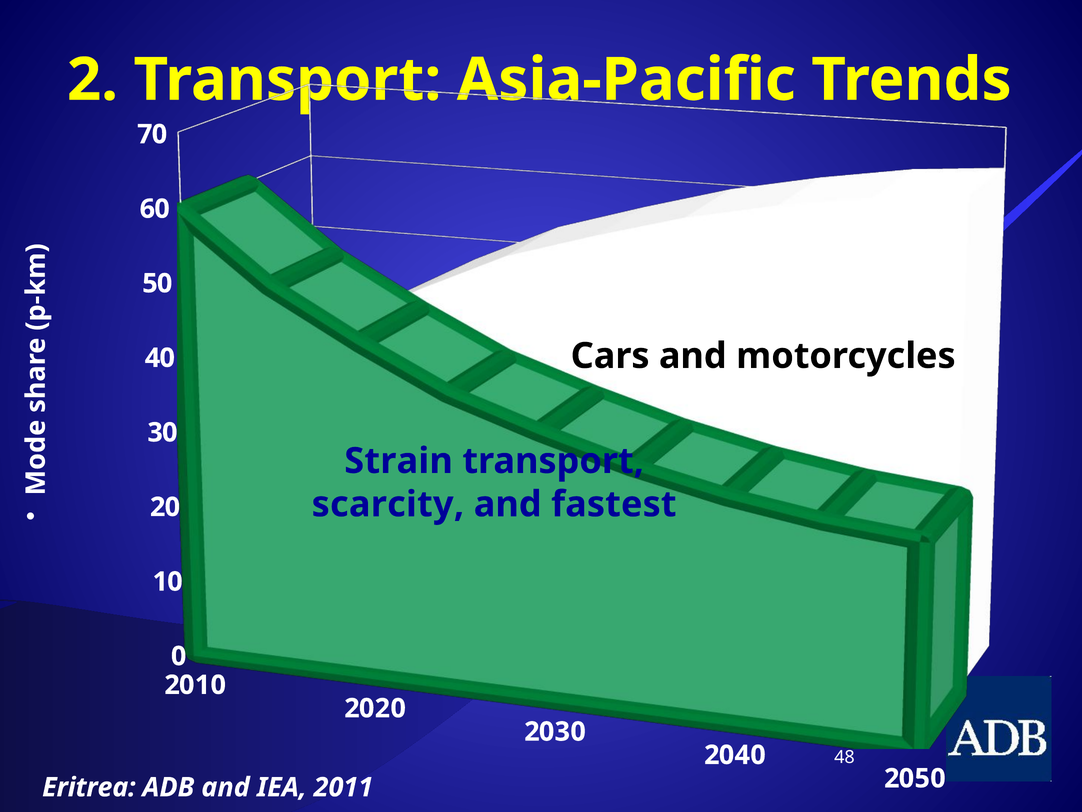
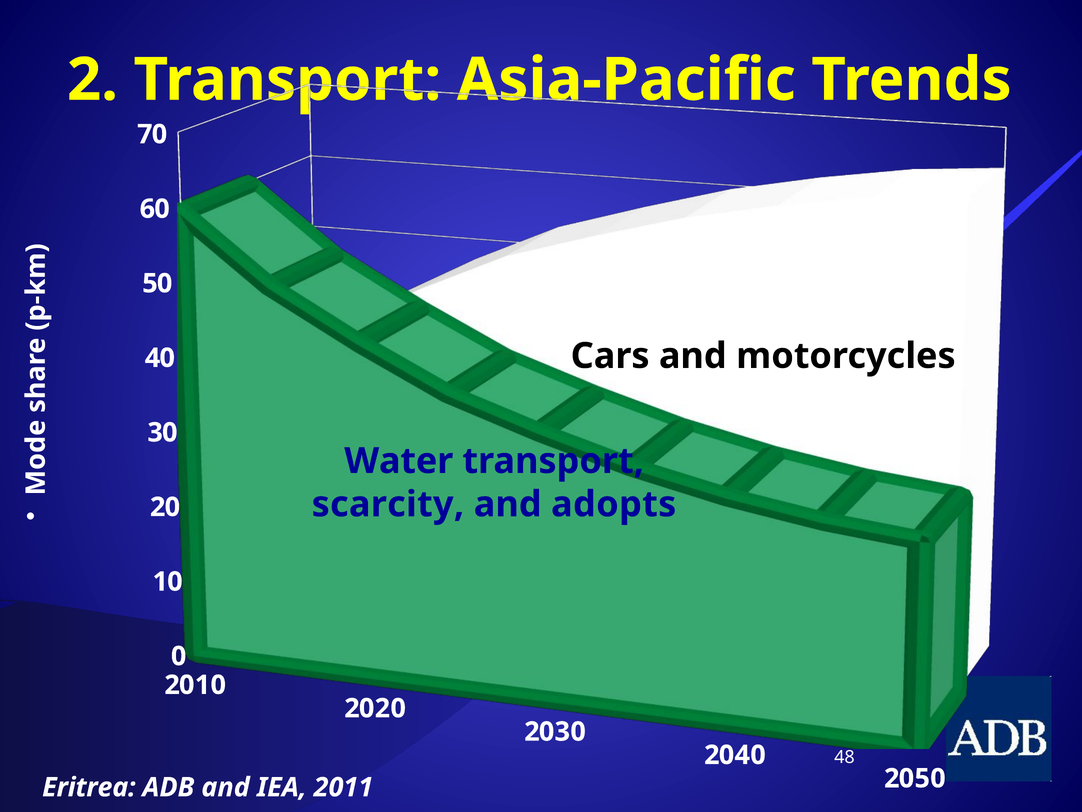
Strain: Strain -> Water (399, 461)
fastest: fastest -> adopts (614, 504)
